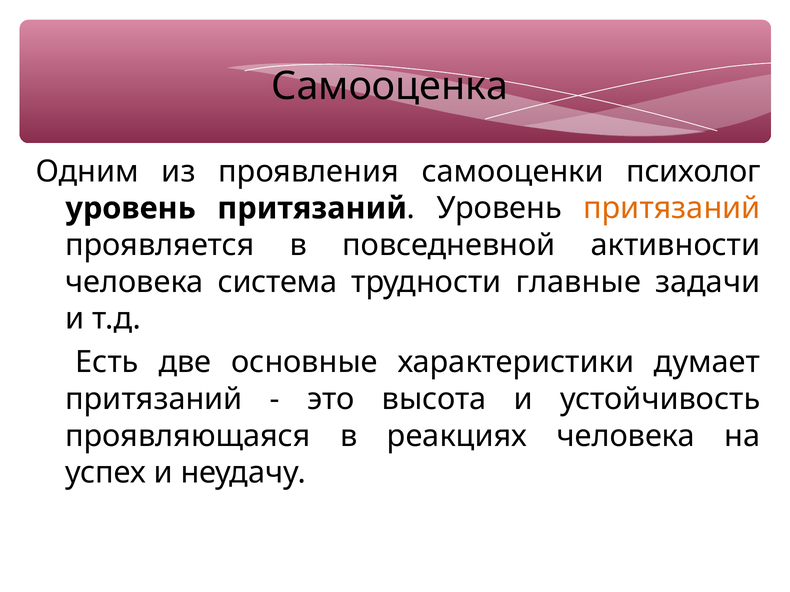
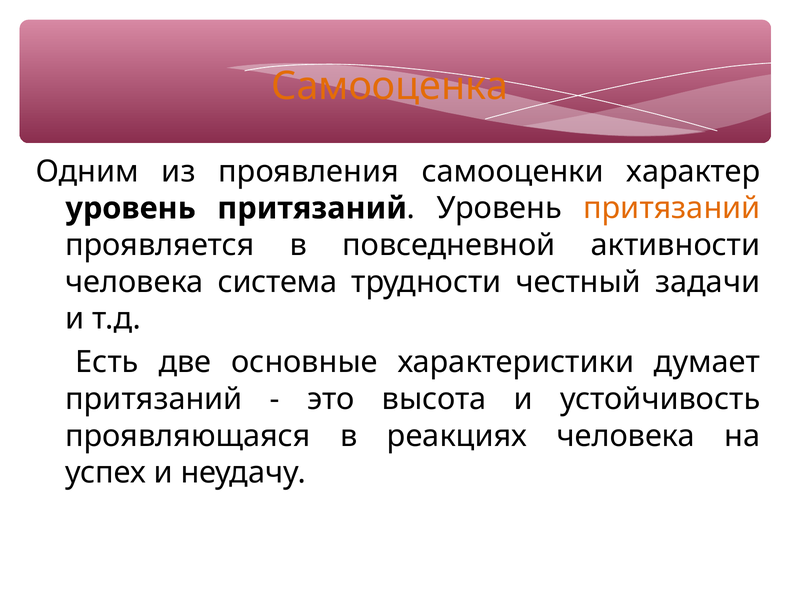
Самооценка colour: black -> orange (390, 86)
психолог: психолог -> характер (693, 172)
главные: главные -> честный (578, 282)
